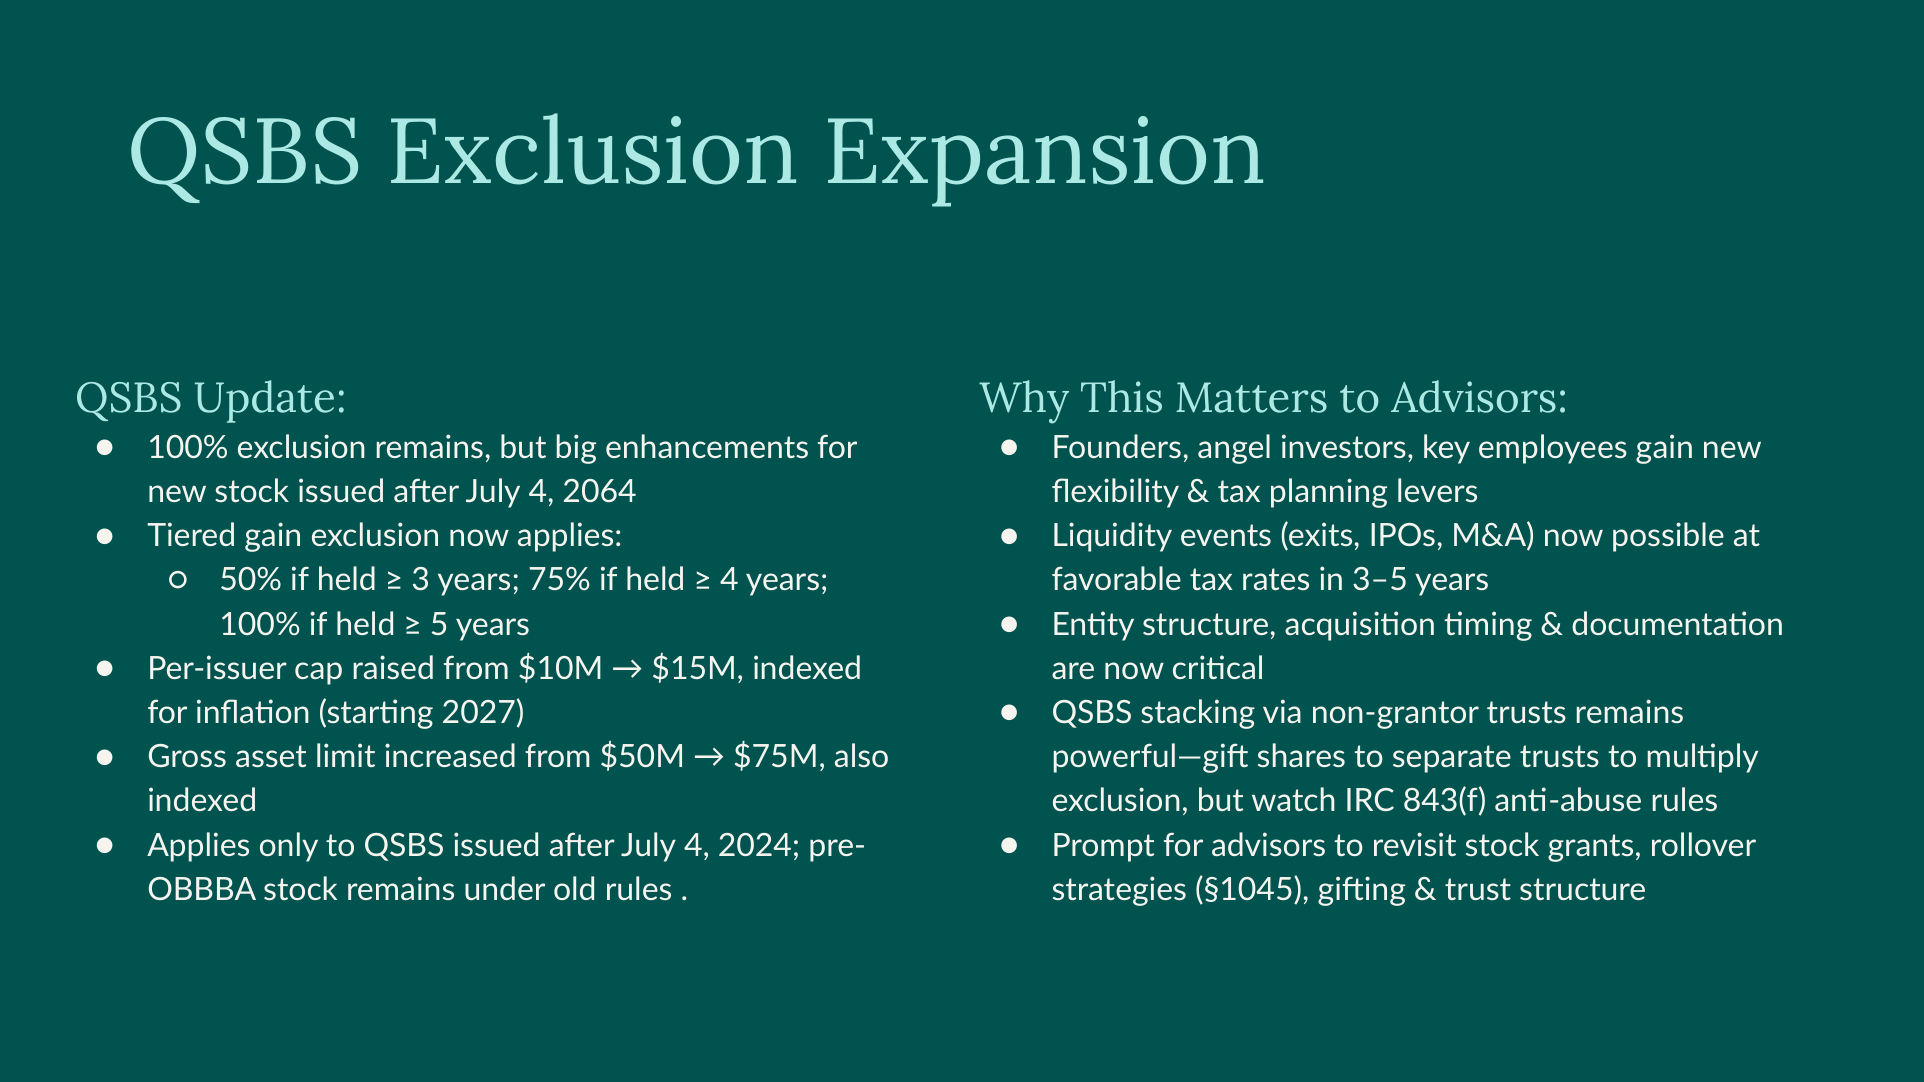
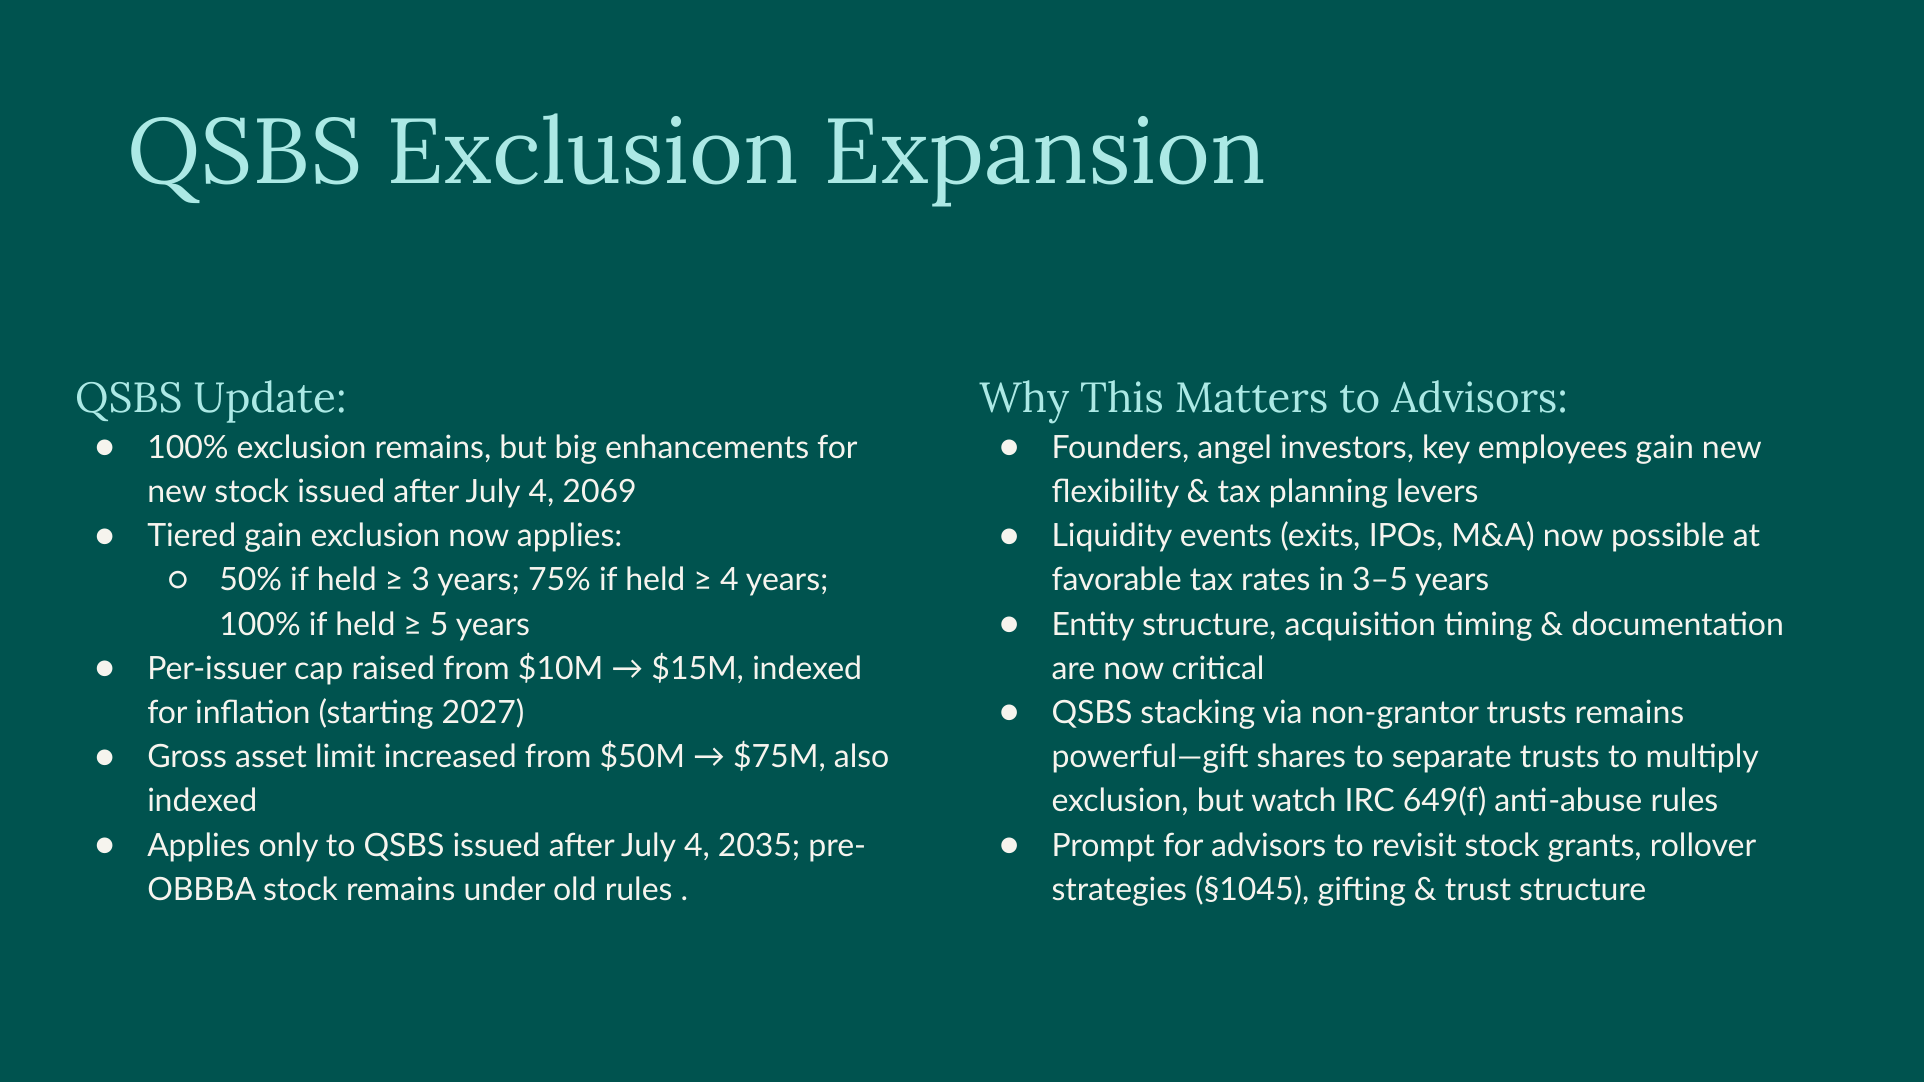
2064: 2064 -> 2069 (600, 492)
843(f: 843(f -> 649(f (1445, 802)
2024: 2024 -> 2035 (759, 846)
